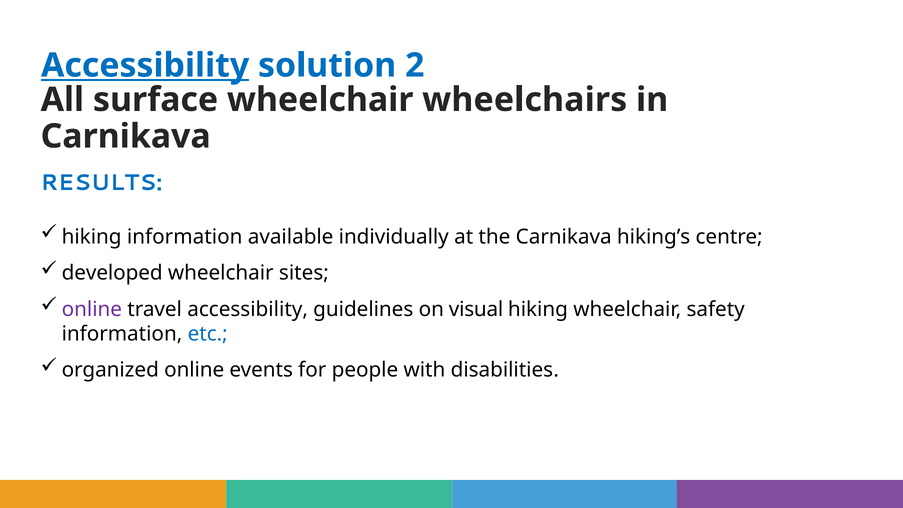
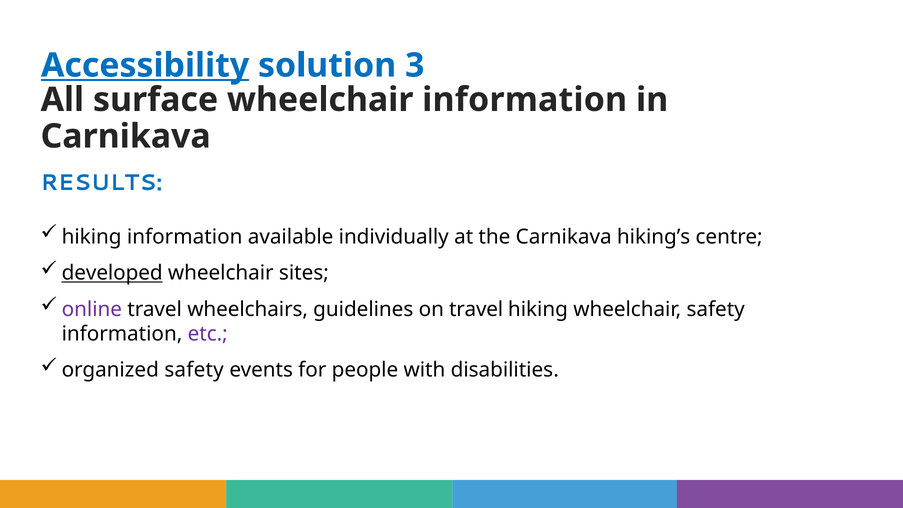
2: 2 -> 3 (415, 65)
wheelchair wheelchairs: wheelchairs -> information (525, 100)
developed underline: none -> present (112, 273)
travel accessibility: accessibility -> wheelchairs (248, 309)
on visual: visual -> travel (476, 309)
etc colour: blue -> purple (208, 334)
organized online: online -> safety (194, 370)
